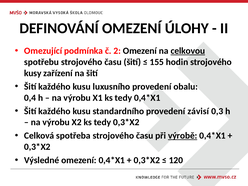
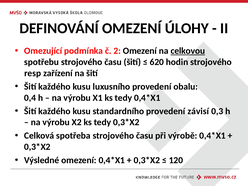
155: 155 -> 620 (157, 62)
kusy: kusy -> resp (33, 73)
výrobě underline: present -> none (183, 136)
